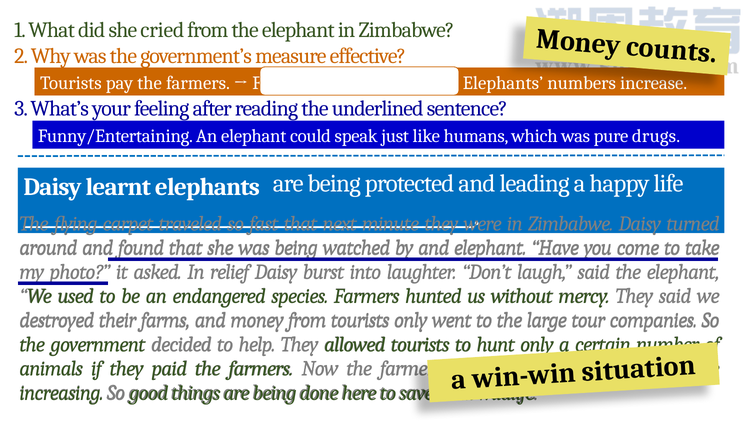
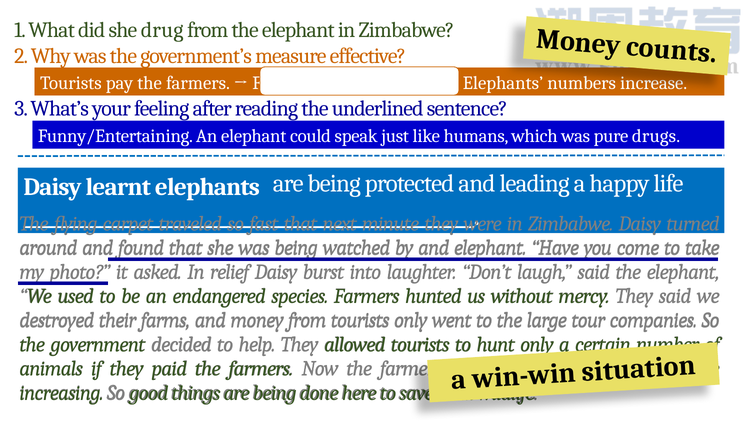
cried: cried -> drug (162, 30)
